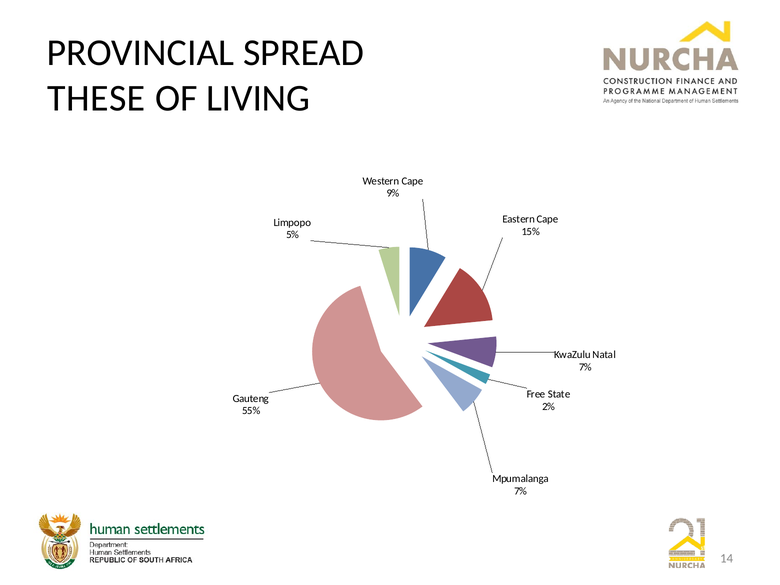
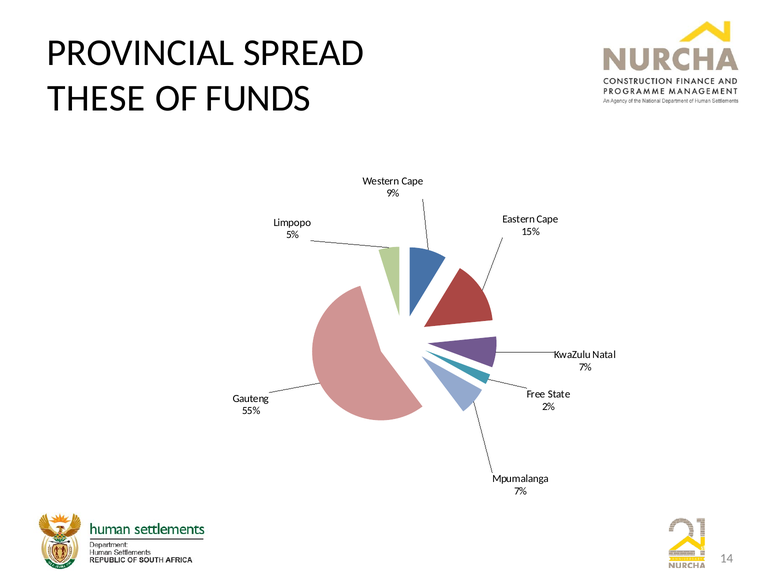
LIVING: LIVING -> FUNDS (258, 98)
